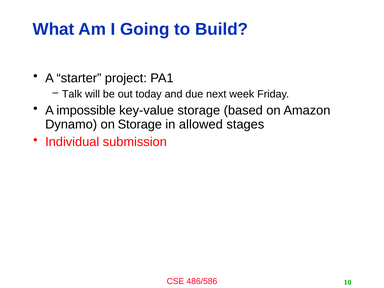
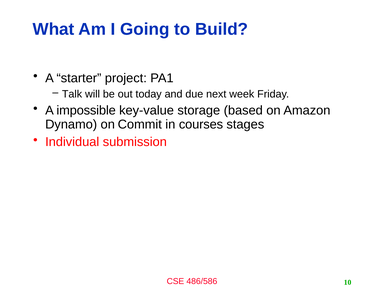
on Storage: Storage -> Commit (140, 124)
allowed: allowed -> courses (201, 124)
